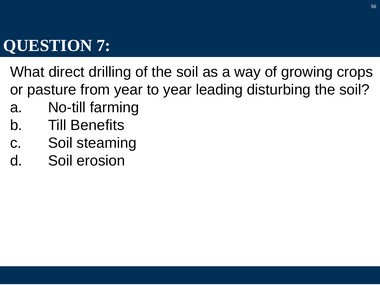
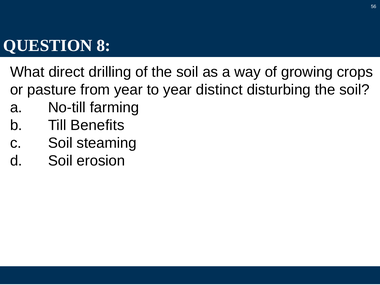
7: 7 -> 8 (104, 46)
leading: leading -> distinct (219, 90)
